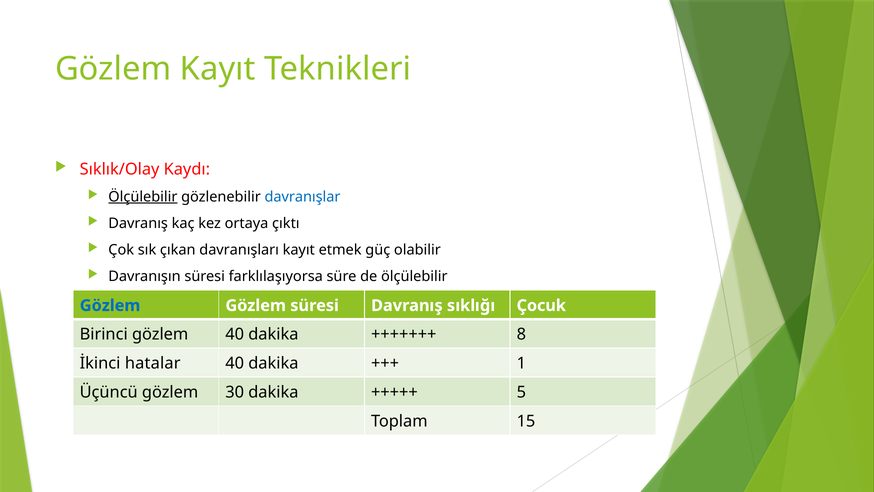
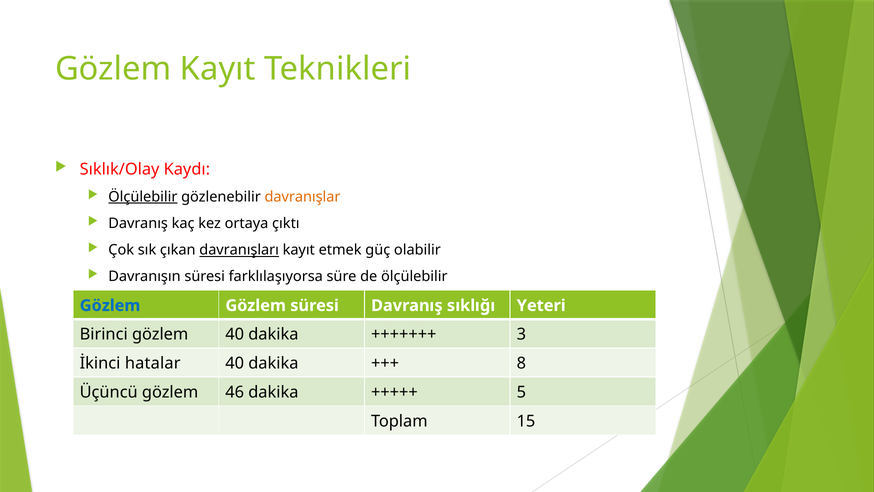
davranışlar colour: blue -> orange (303, 197)
davranışları underline: none -> present (239, 250)
Çocuk: Çocuk -> Yeteri (541, 305)
8: 8 -> 3 (521, 334)
1: 1 -> 8 (521, 363)
30: 30 -> 46 (235, 392)
